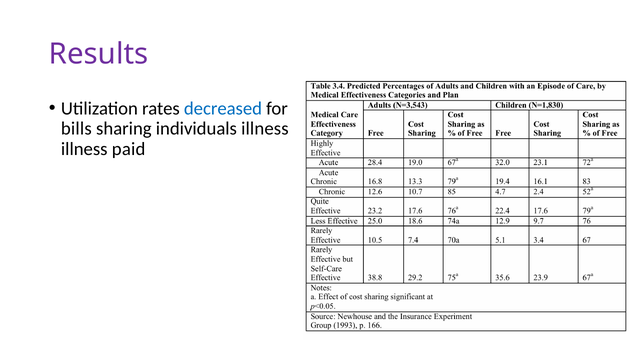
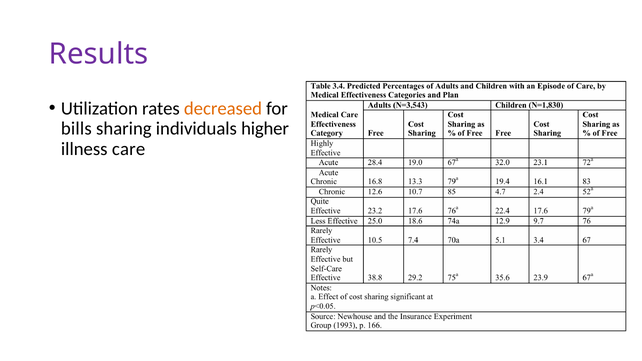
decreased colour: blue -> orange (223, 109)
individuals illness: illness -> higher (265, 129)
paid: paid -> care (129, 149)
